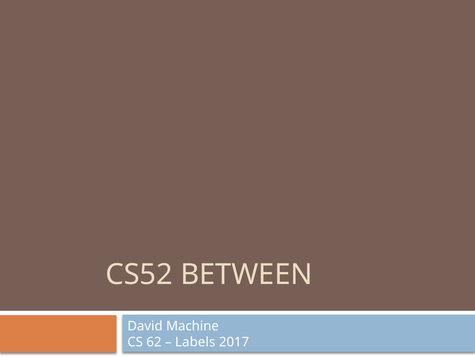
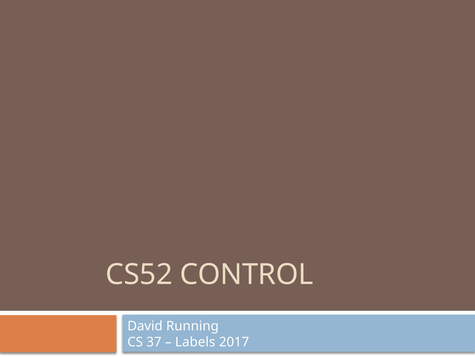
BETWEEN: BETWEEN -> CONTROL (247, 274)
Machine: Machine -> Running (192, 325)
62: 62 -> 37 (154, 341)
